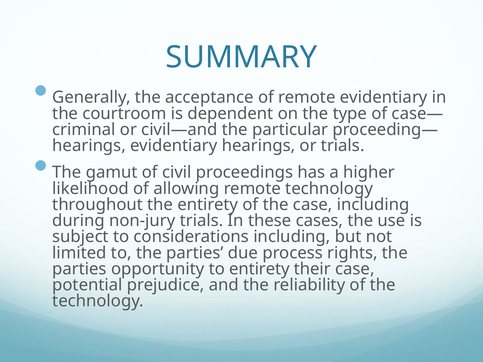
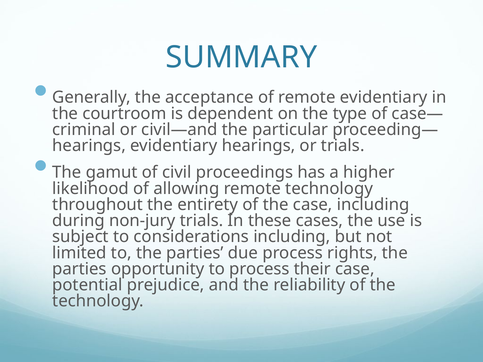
to entirety: entirety -> process (259, 269)
